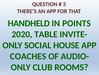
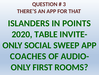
HANDHELD: HANDHELD -> ISLANDERS (29, 23)
HOUSE: HOUSE -> SWEEP (66, 45)
CLUB: CLUB -> FIRST (43, 67)
